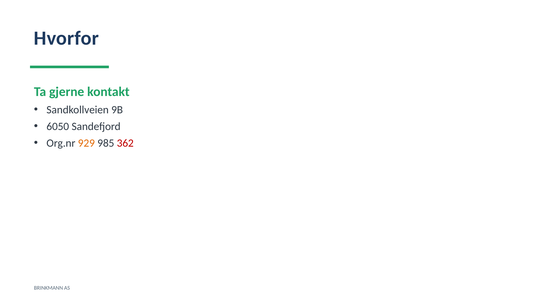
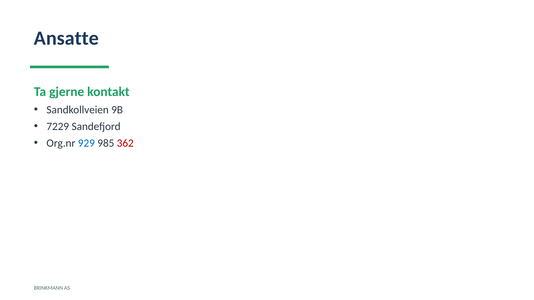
Hvorfor: Hvorfor -> Ansatte (66, 38)
6050: 6050 -> 7229 (58, 127)
929 colour: orange -> blue (86, 143)
